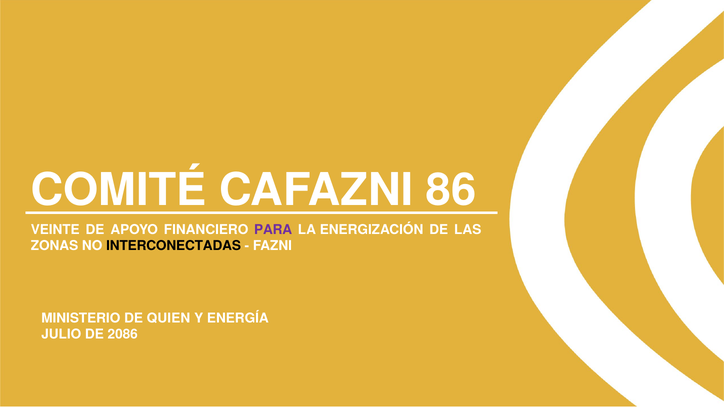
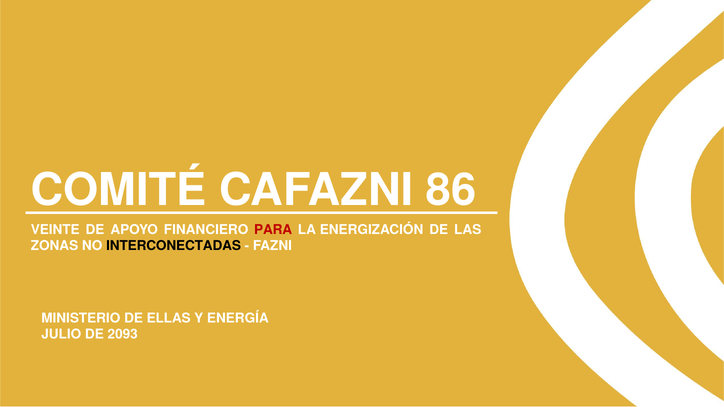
PARA colour: purple -> red (273, 230)
QUIEN: QUIEN -> ELLAS (169, 318)
2086: 2086 -> 2093 (123, 335)
